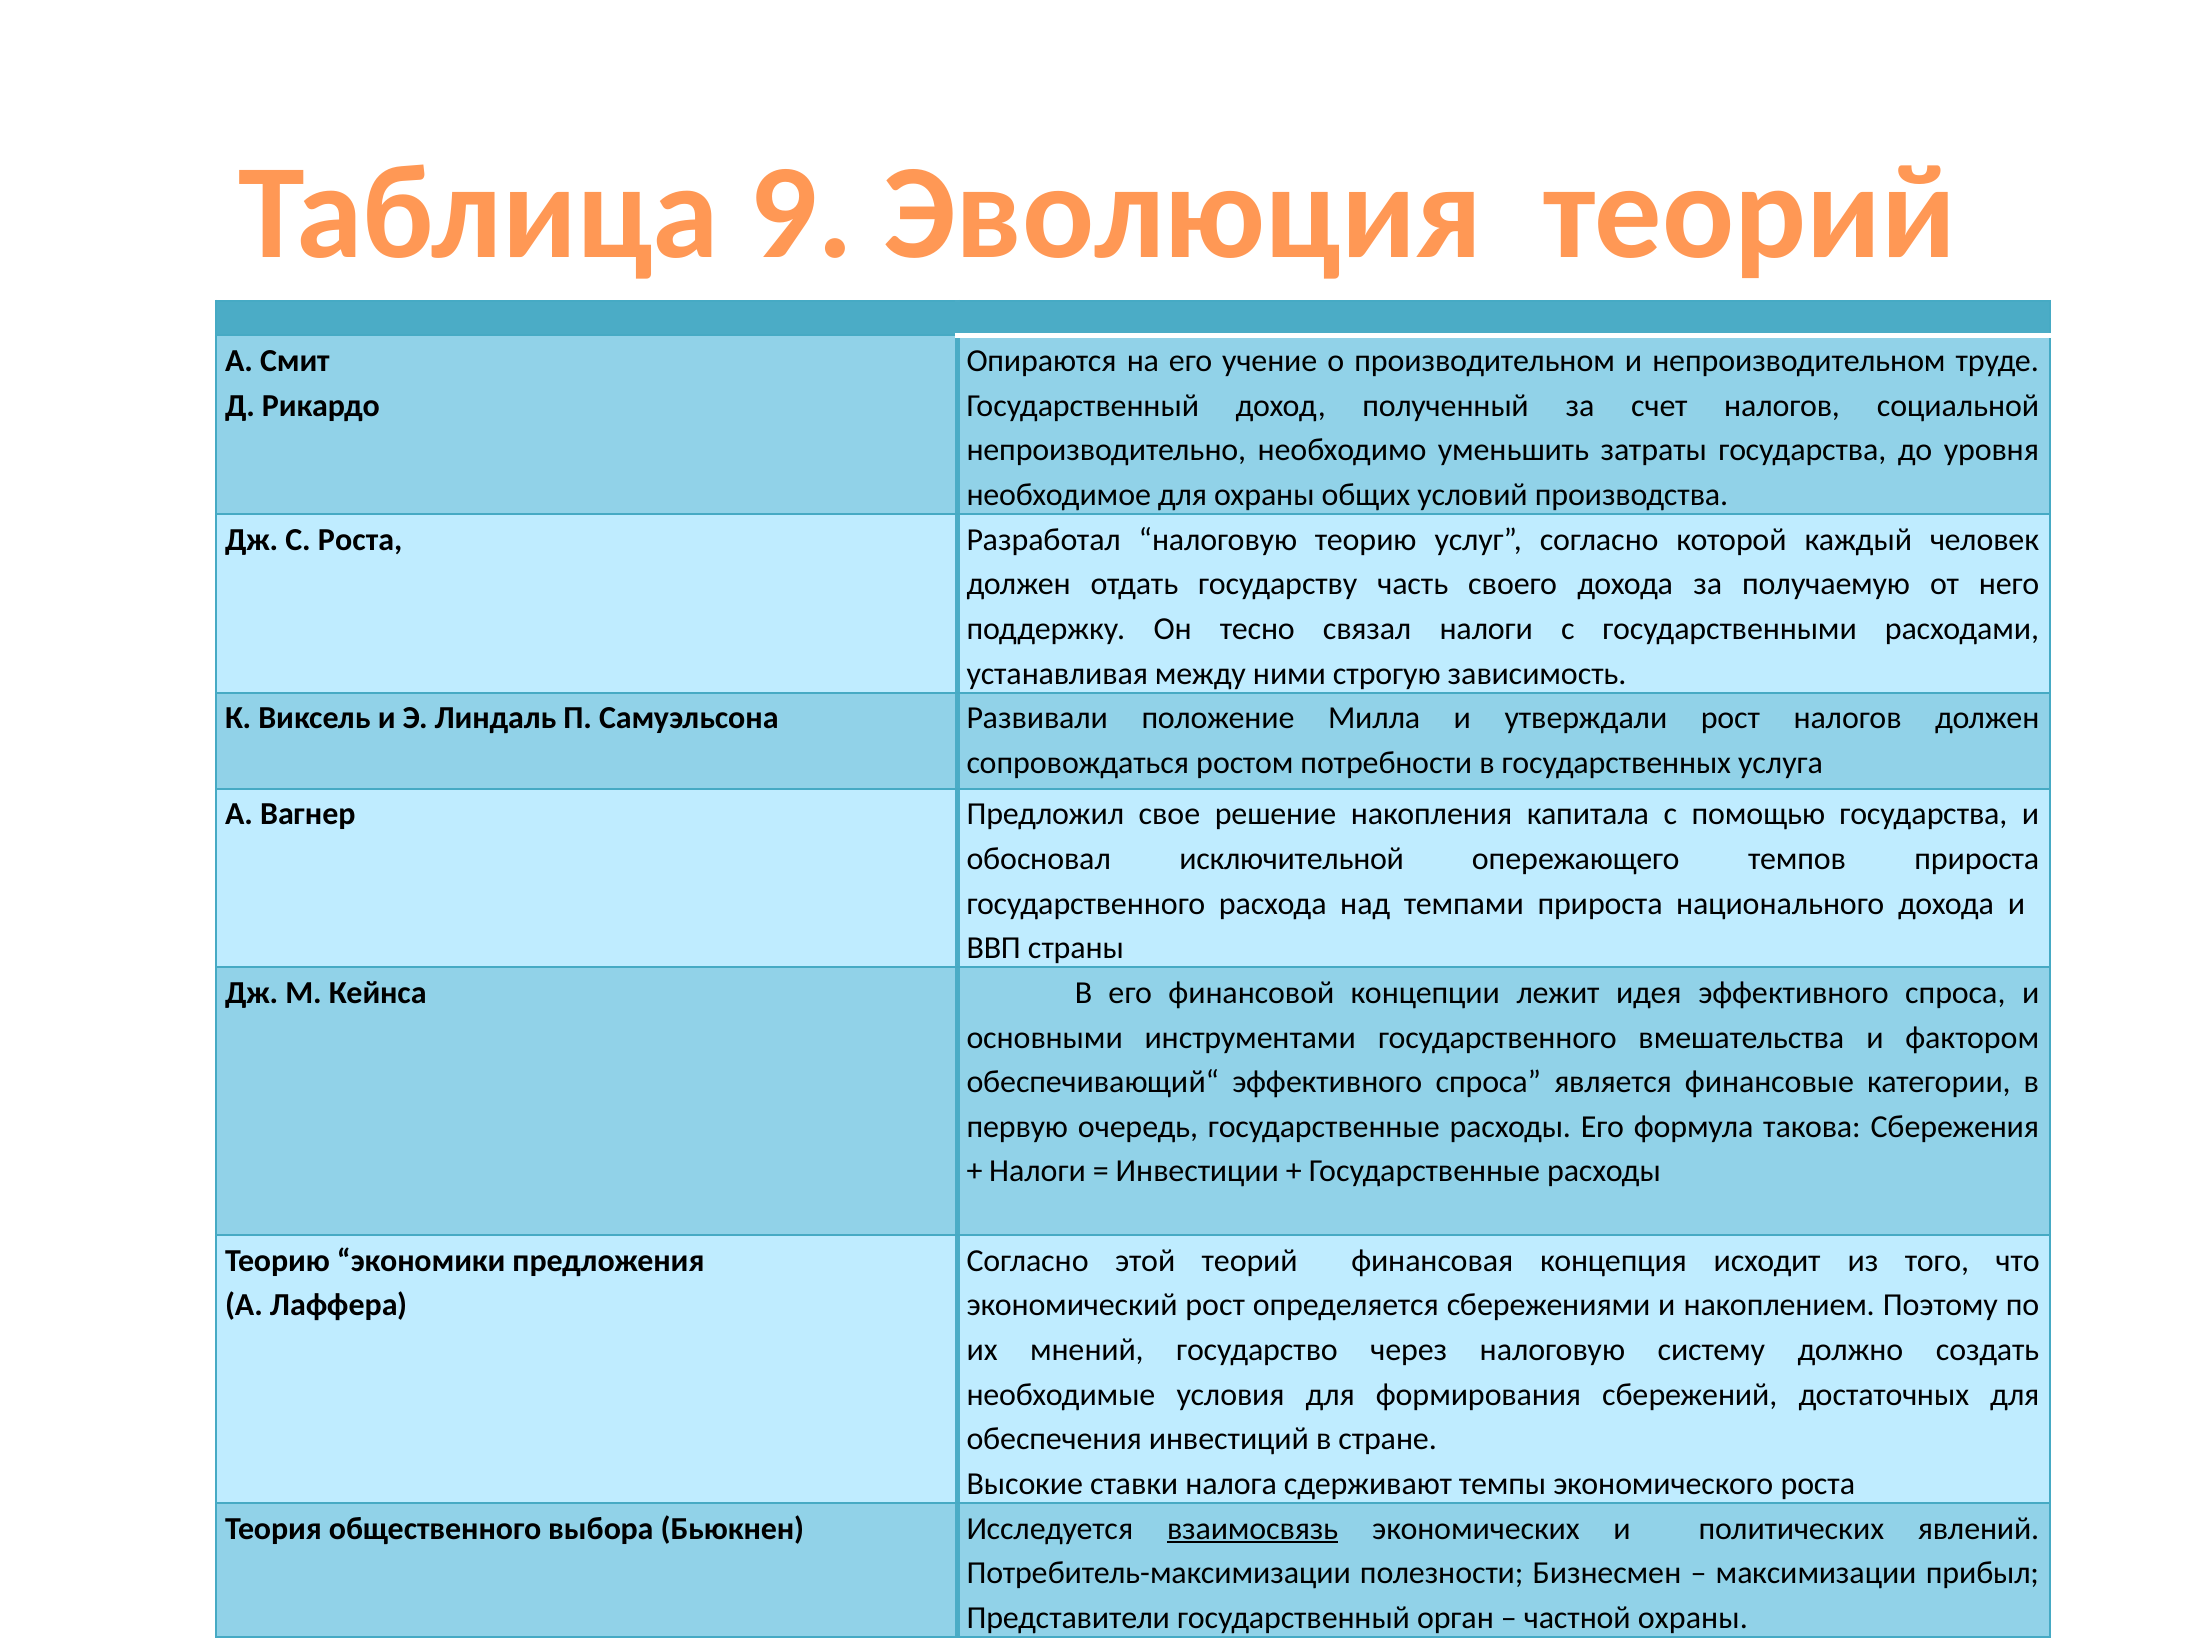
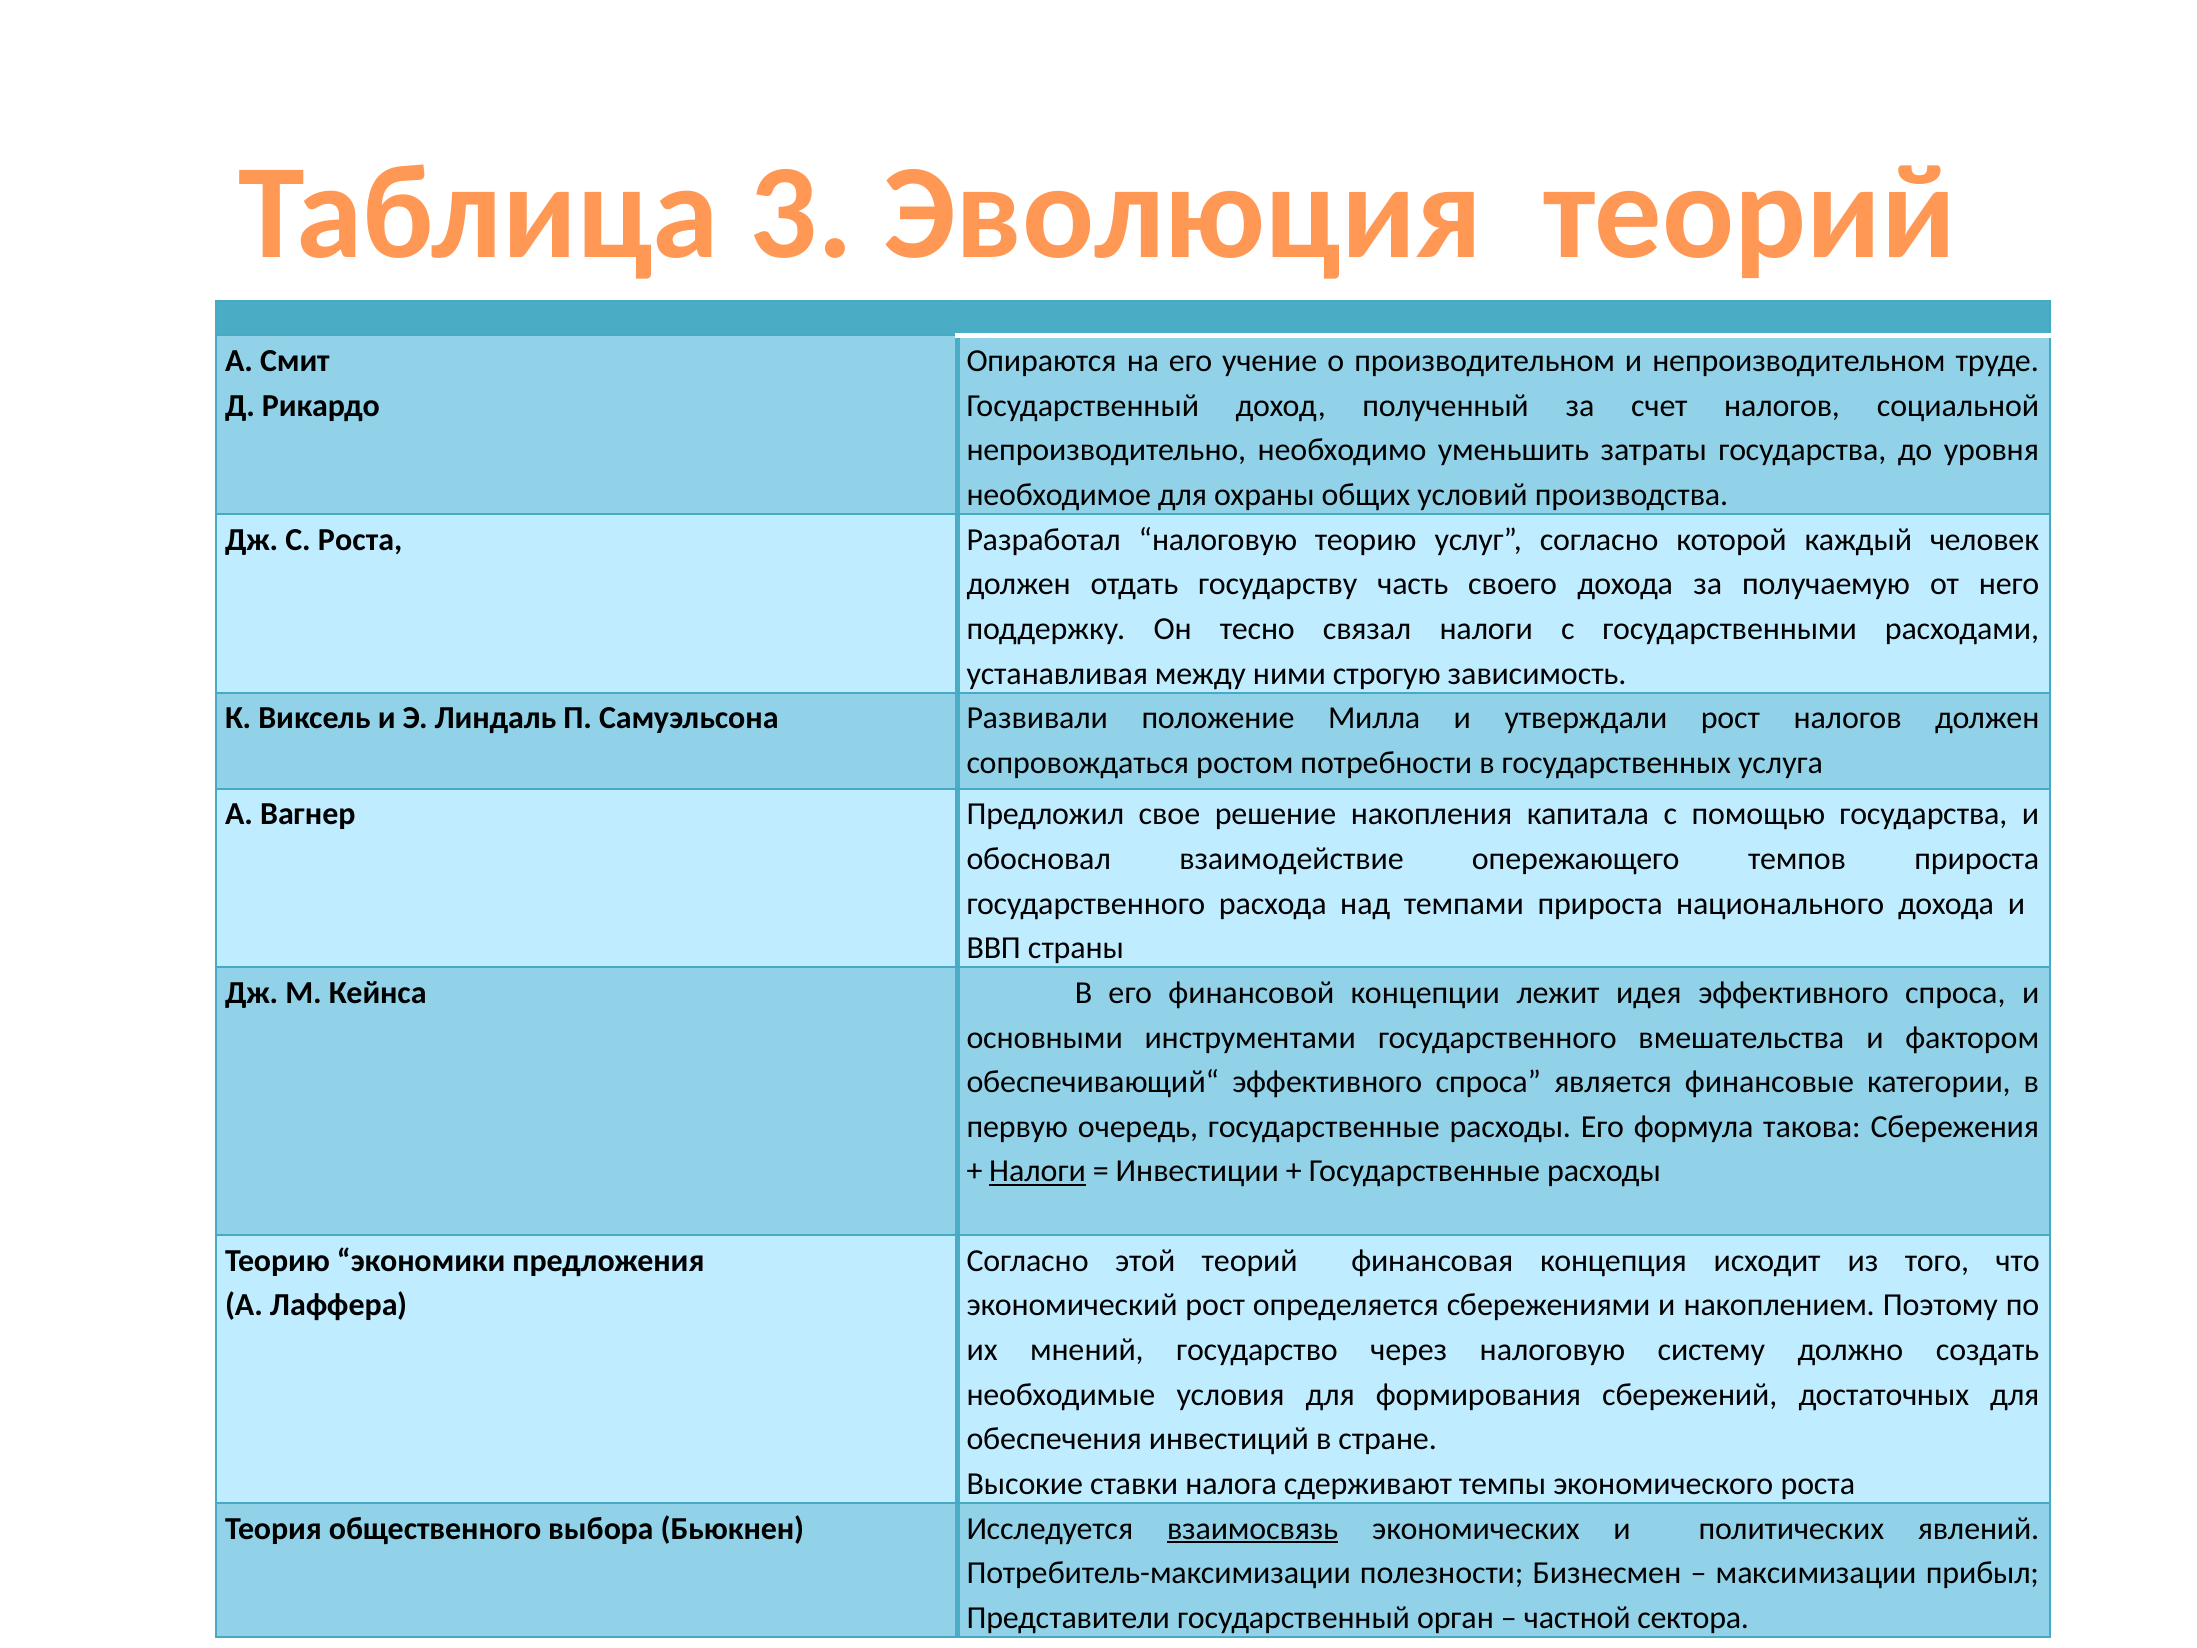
9: 9 -> 3 (801, 213)
исключительной: исключительной -> взаимодействие (1292, 859)
Налоги underline: none -> present (1038, 1171)
частной охраны: охраны -> сектора (1693, 1618)
